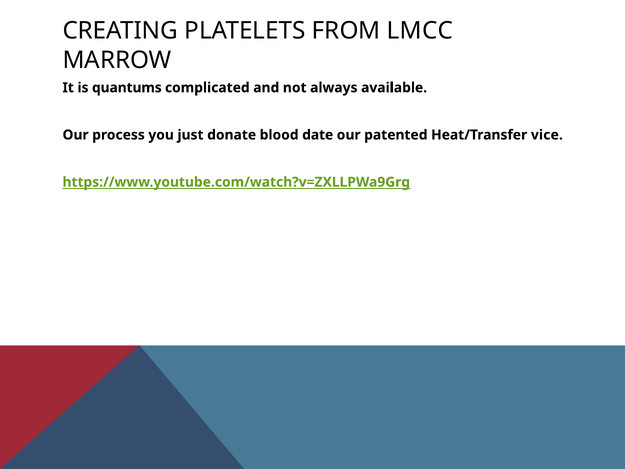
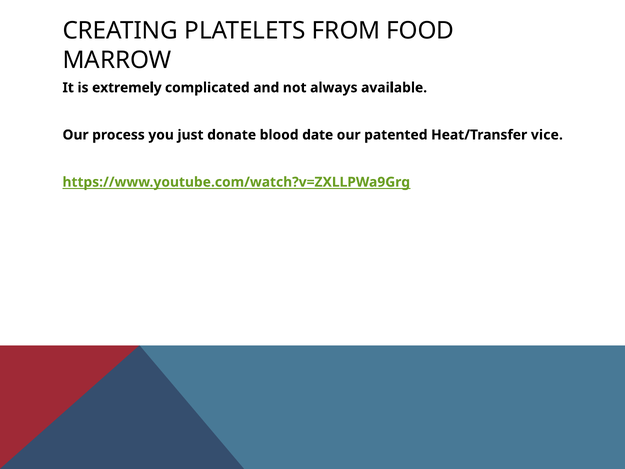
LMCC: LMCC -> FOOD (420, 31)
quantums: quantums -> extremely (127, 88)
